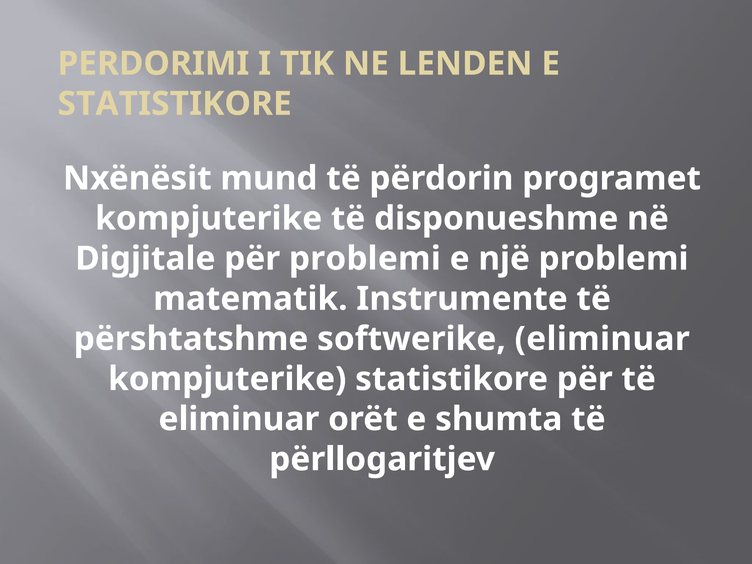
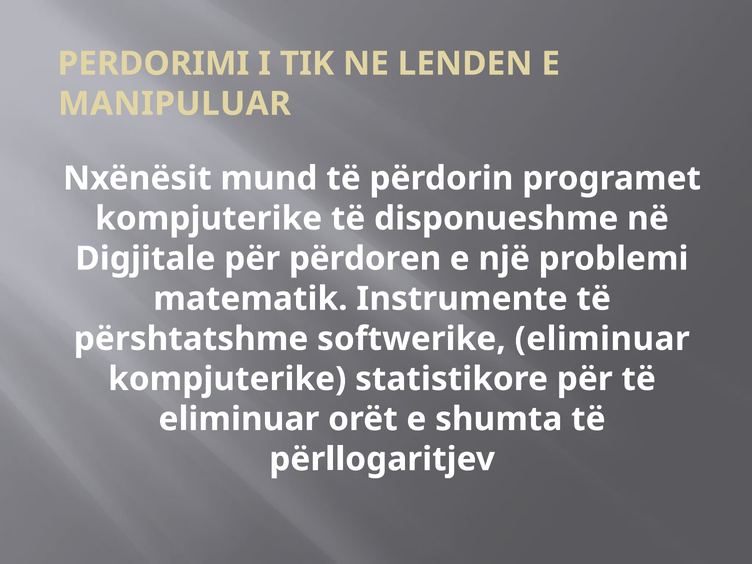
STATISTIKORE: STATISTIKORE -> MANIPULUAR (175, 104)
për problemi: problemi -> përdoren (365, 259)
